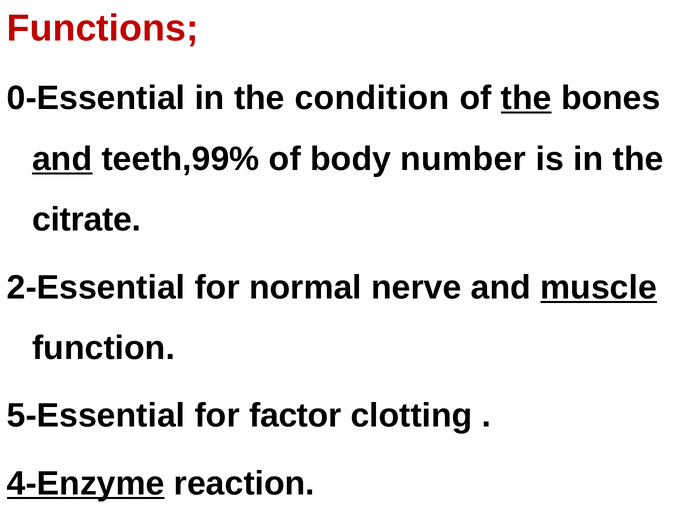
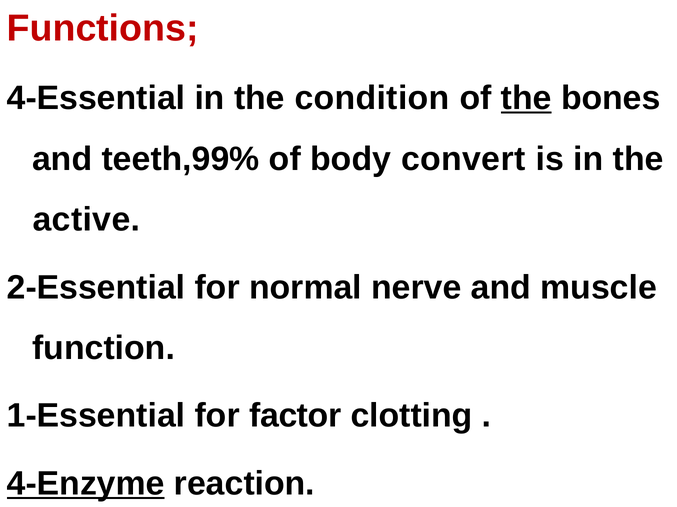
0-Essential: 0-Essential -> 4-Essential (96, 98)
and underline: present -> none (62, 159)
number: number -> convert (463, 159)
citrate: citrate -> active (86, 220)
muscle underline: present -> none (599, 288)
5-Essential: 5-Essential -> 1-Essential (96, 416)
